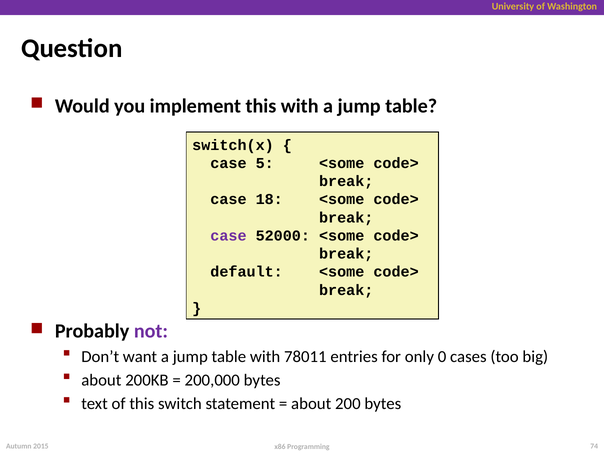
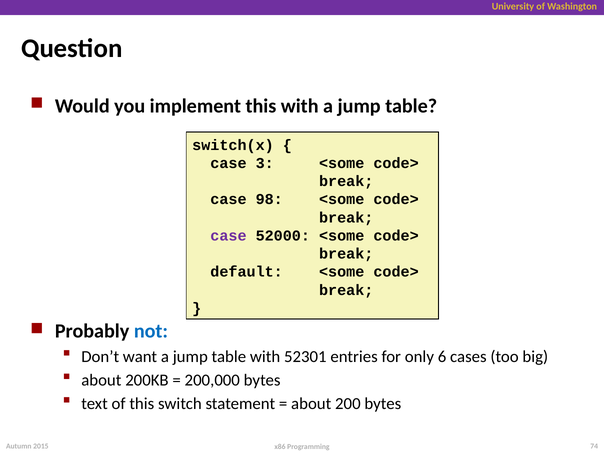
5: 5 -> 3 (265, 163)
18: 18 -> 98 (269, 199)
not colour: purple -> blue (151, 331)
78011: 78011 -> 52301 (305, 357)
0: 0 -> 6 (442, 357)
